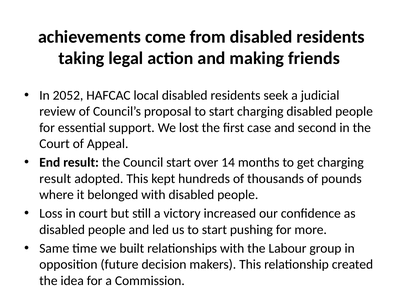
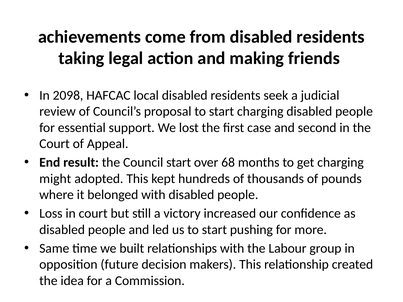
2052: 2052 -> 2098 (68, 96)
14: 14 -> 68 (228, 163)
result: result -> might (55, 179)
